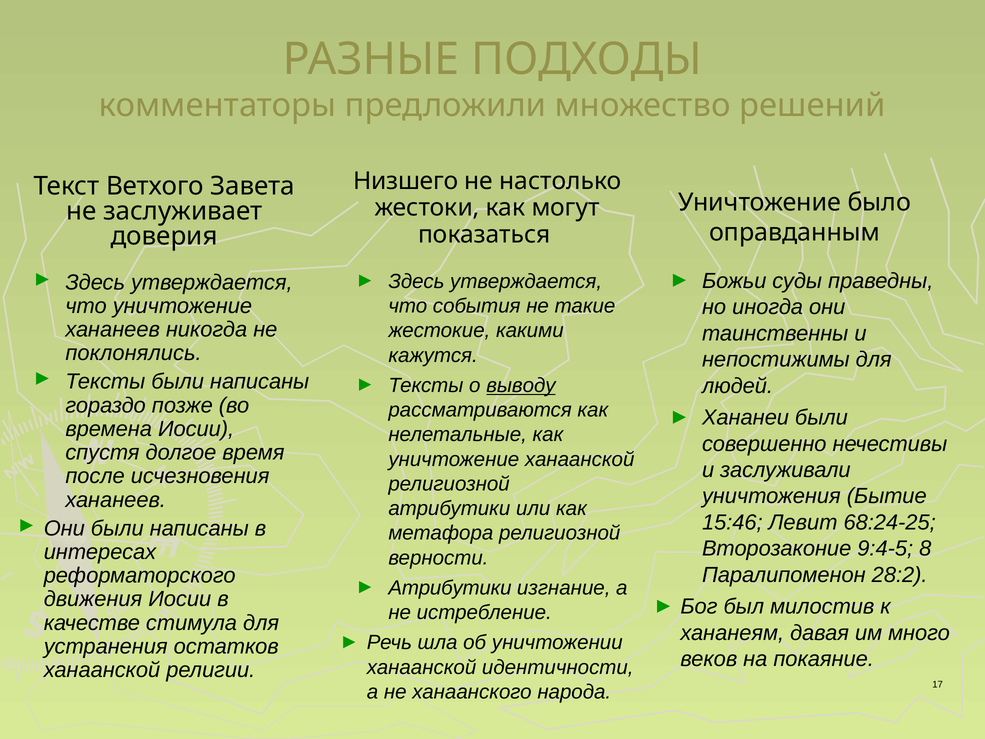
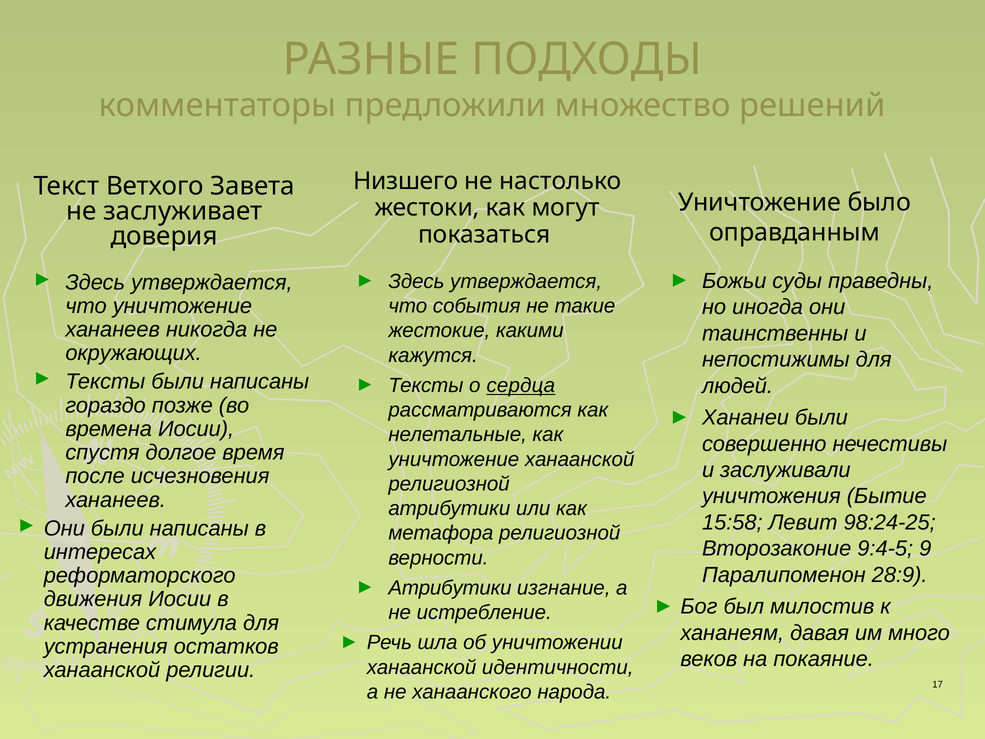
поклонялись: поклонялись -> окружающих (134, 353)
выводу: выводу -> сердца (521, 385)
15:46: 15:46 -> 15:58 (732, 522)
68:24-25: 68:24-25 -> 98:24-25 (890, 522)
8: 8 -> 9 (925, 549)
28:2: 28:2 -> 28:9 (900, 575)
